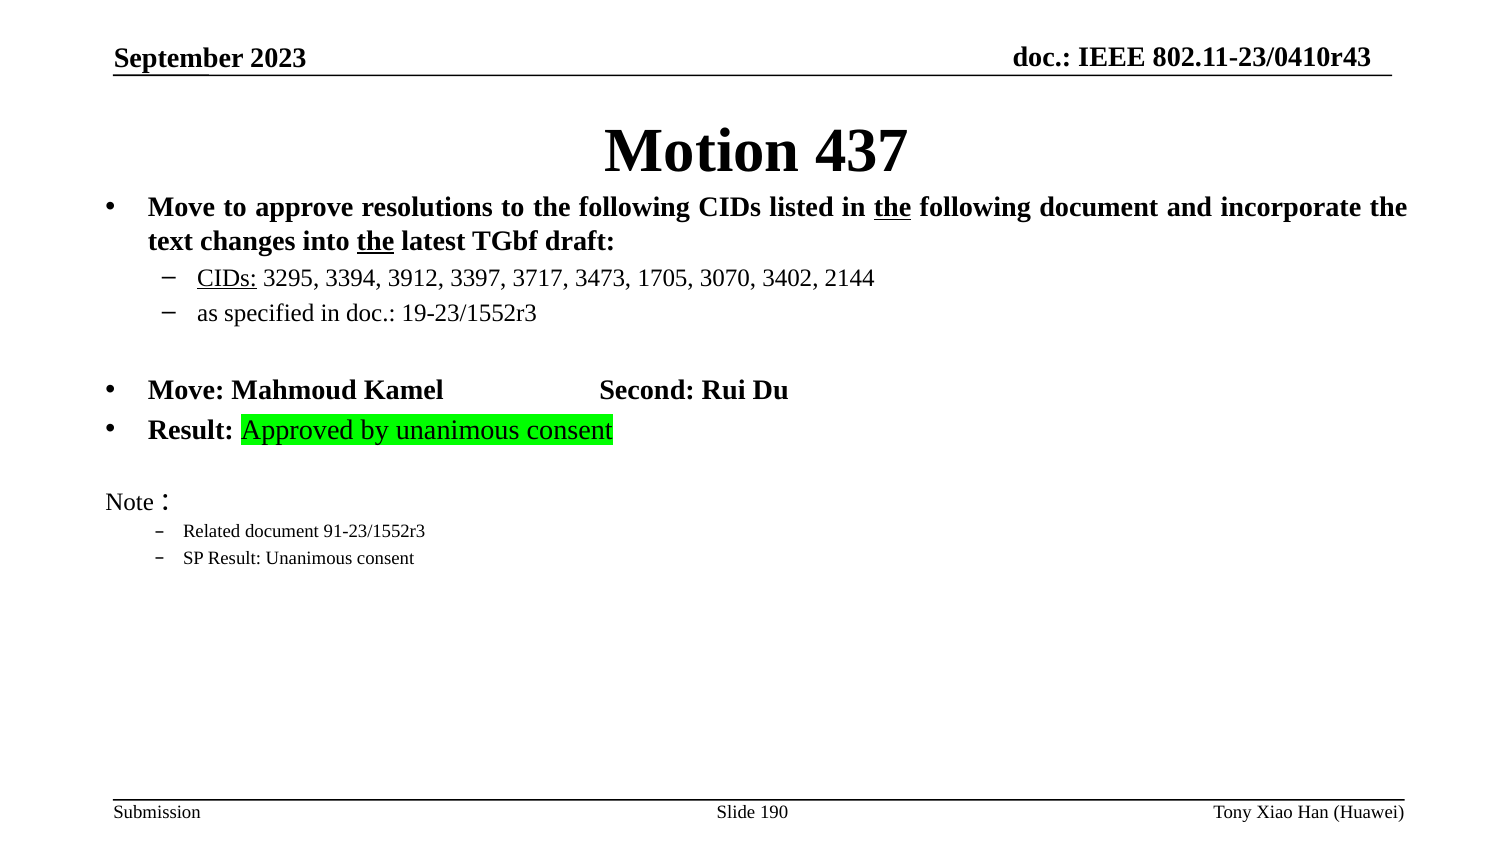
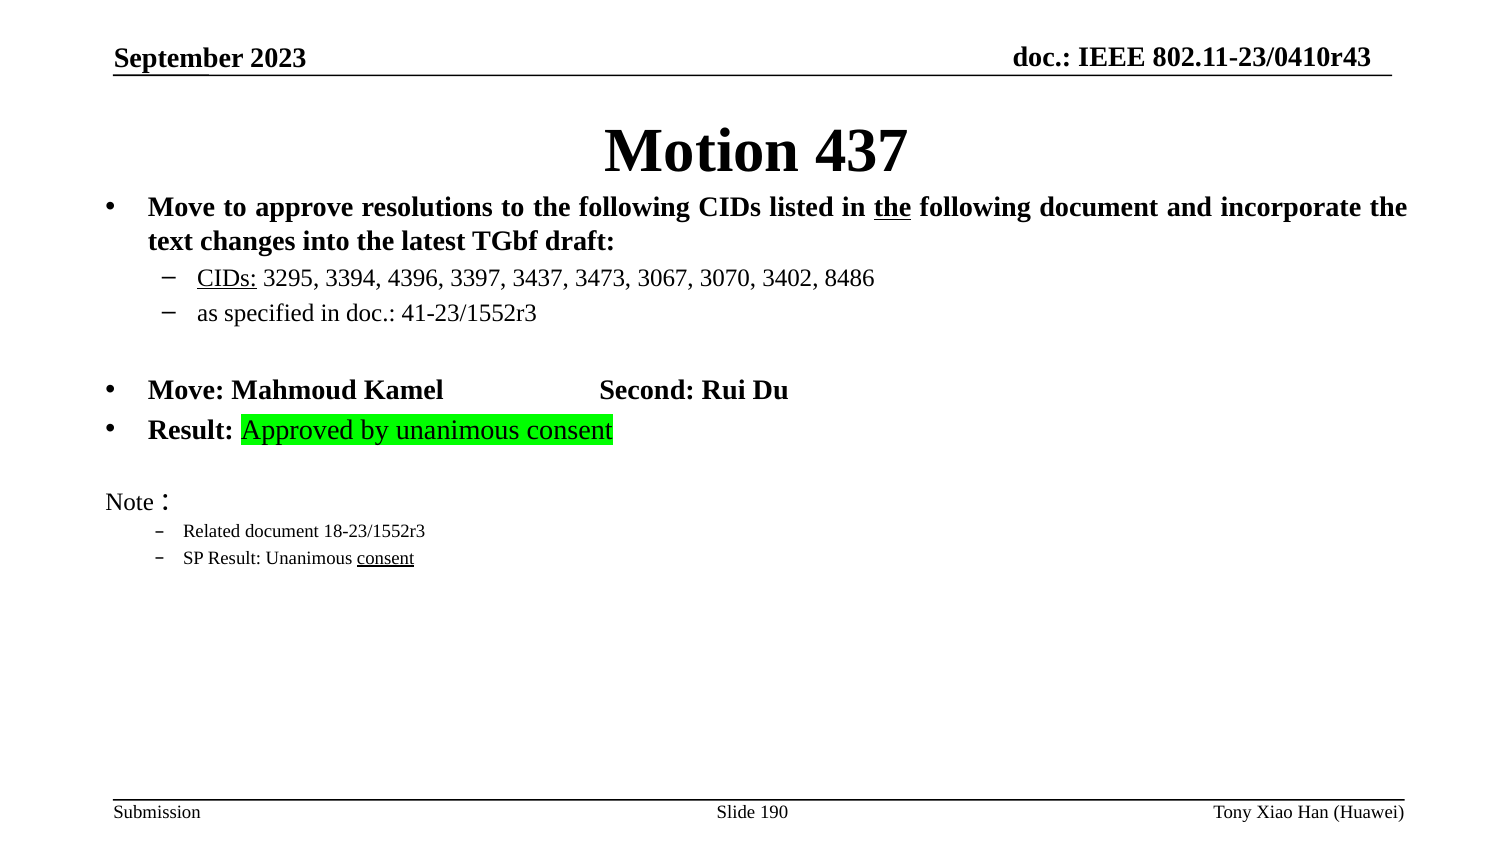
the underline: present -> none (376, 241)
3912: 3912 -> 4396 (416, 278)
3717: 3717 -> 3437 (541, 278)
1705: 1705 -> 3067 (666, 278)
2144: 2144 -> 8486 (850, 278)
19-23/1552r3: 19-23/1552r3 -> 41-23/1552r3 (469, 313)
91-23/1552r3: 91-23/1552r3 -> 18-23/1552r3 (375, 531)
consent underline: none -> present (386, 558)
